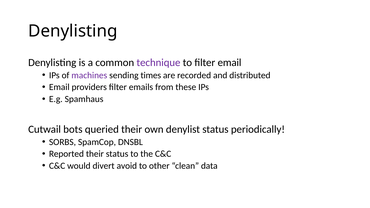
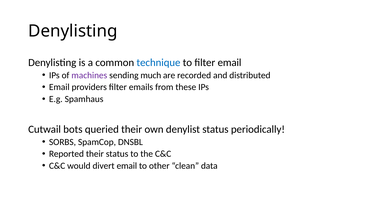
technique colour: purple -> blue (158, 63)
times: times -> much (151, 75)
divert avoid: avoid -> email (127, 166)
